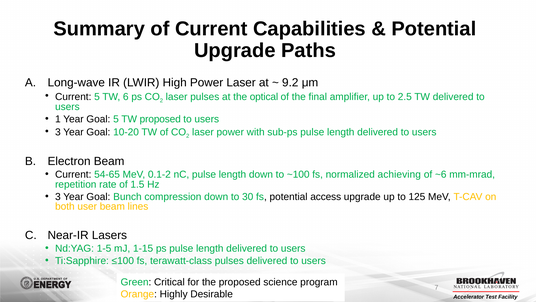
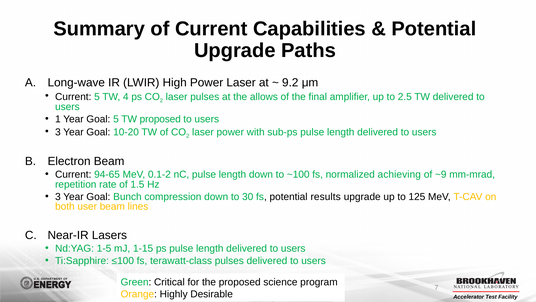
6: 6 -> 4 (126, 97)
optical: optical -> allows (264, 97)
54-65: 54-65 -> 94-65 (107, 174)
~6: ~6 -> ~9 (441, 174)
access: access -> results (326, 196)
